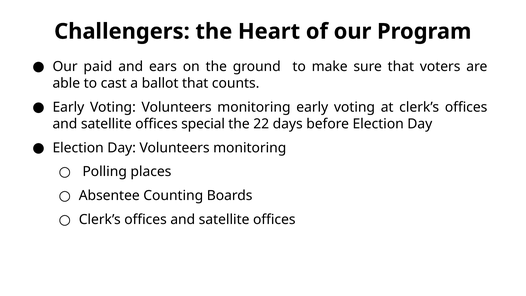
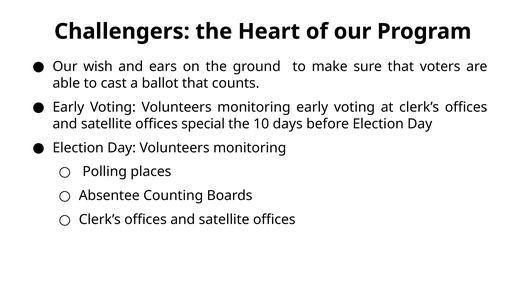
paid: paid -> wish (98, 66)
22: 22 -> 10 (261, 124)
